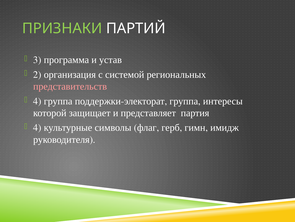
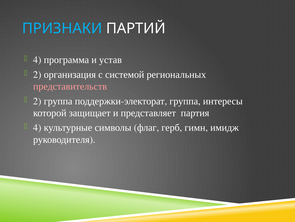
ПРИЗНАКИ colour: light green -> light blue (62, 28)
3: 3 -> 4 (37, 60)
4: 4 -> 2 (37, 101)
